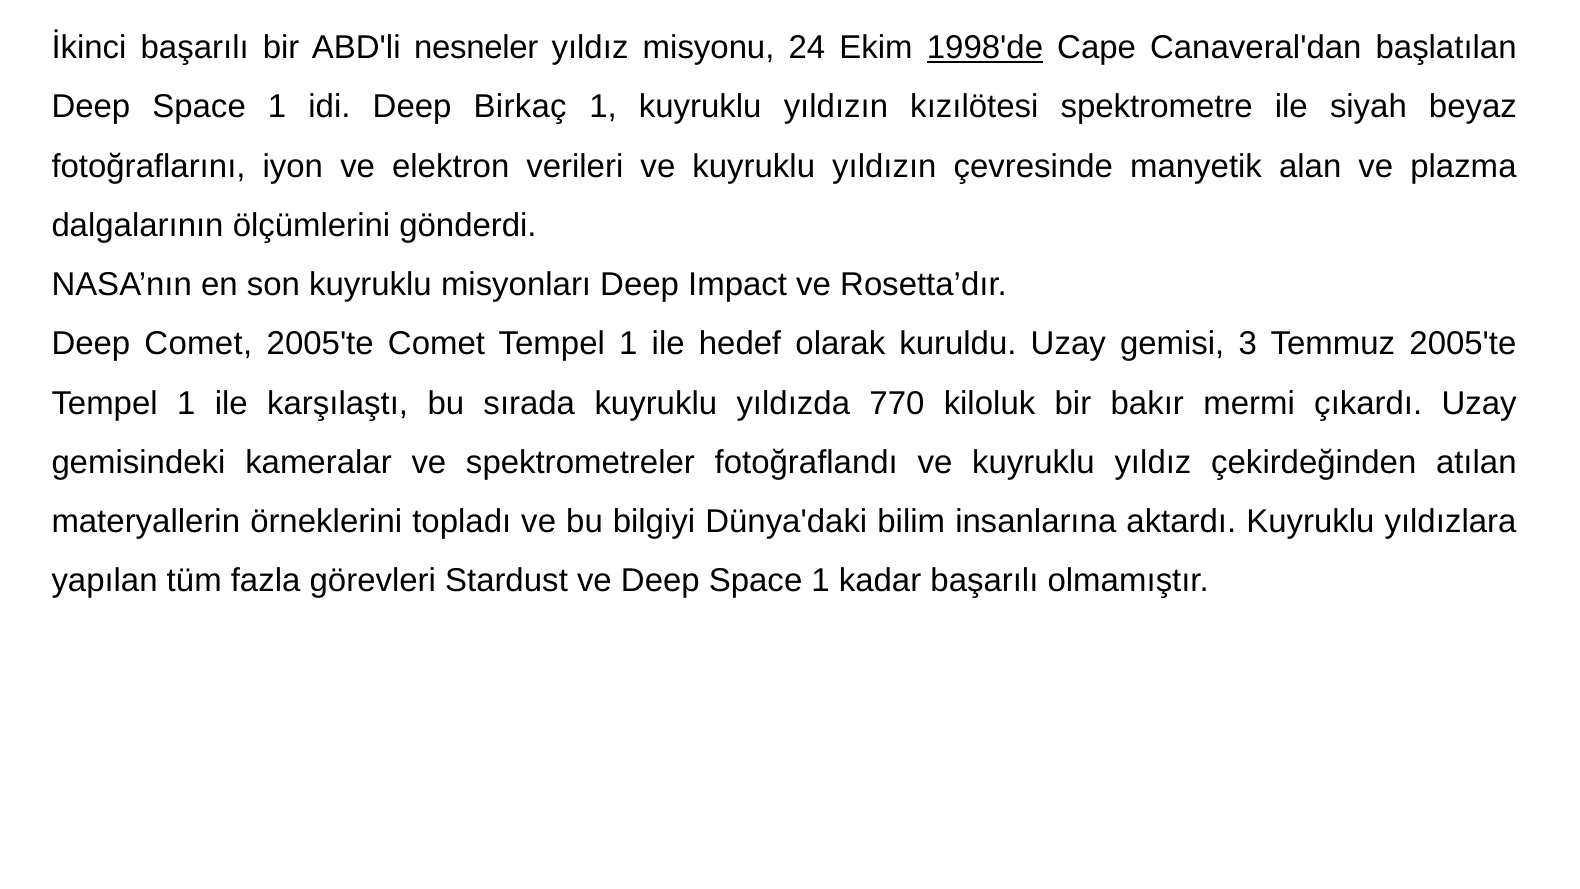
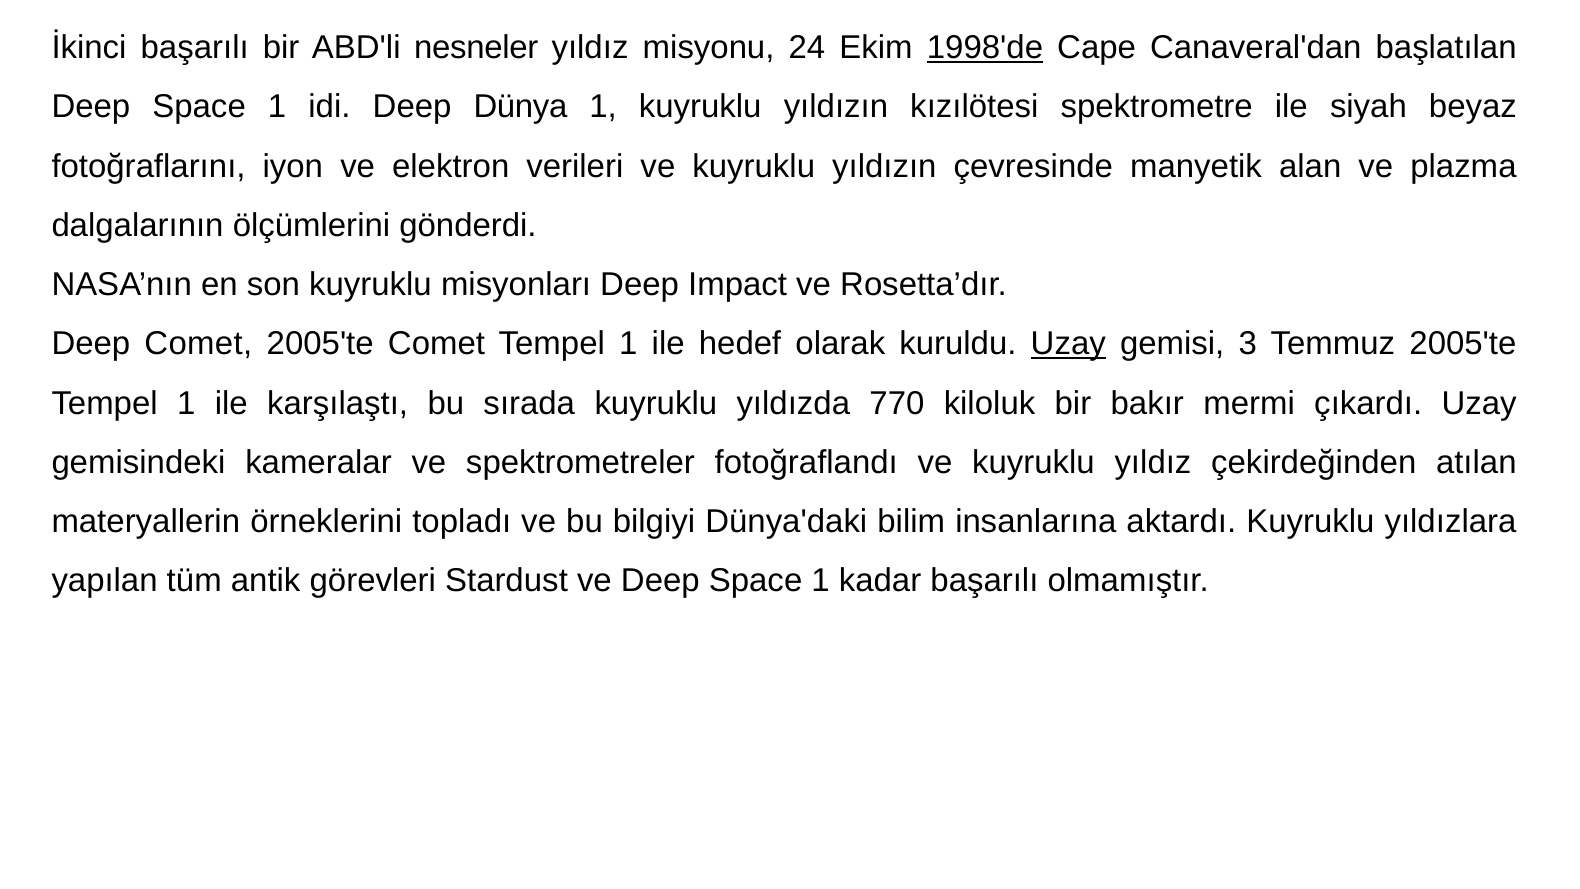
Birkaç: Birkaç -> Dünya (520, 107)
Uzay underline: none -> present (1068, 344)
fazla: fazla -> antik (266, 581)
